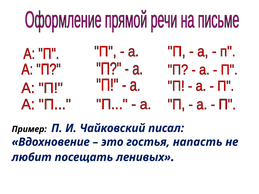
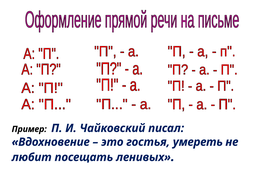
напасть: напасть -> умереть (198, 142)
